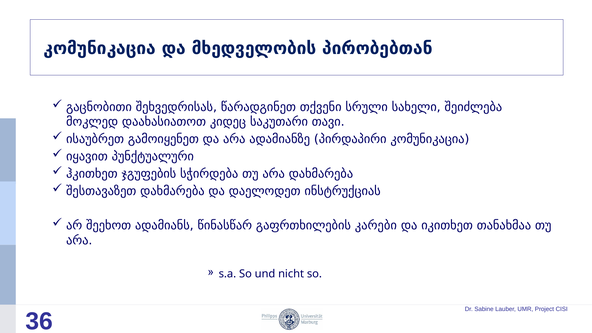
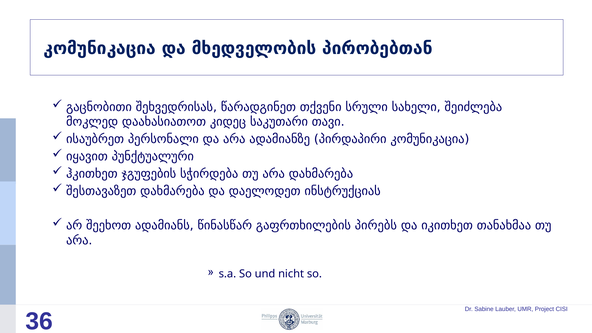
გამოიყენეთ: გამოიყენეთ -> პერსონალი (163, 139)
კარები: კარები -> პირებს (376, 225)
